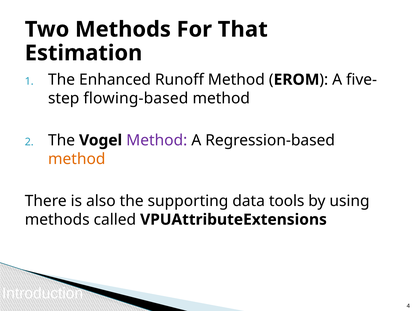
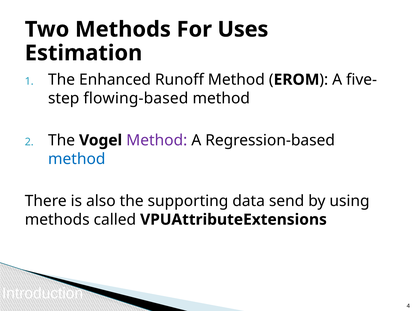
That: That -> Uses (243, 29)
method colour: orange -> blue (77, 159)
tools: tools -> send (287, 201)
